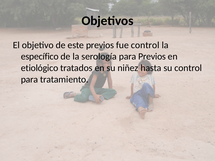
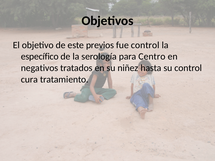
para Previos: Previos -> Centro (152, 57)
etiológico: etiológico -> negativos (40, 68)
para: para -> cura (29, 80)
